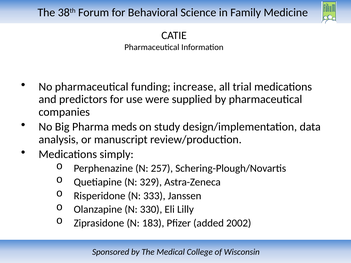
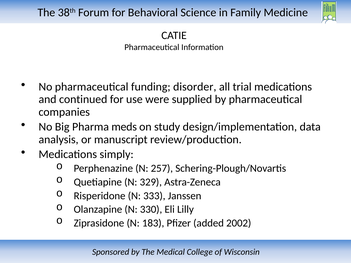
increase: increase -> disorder (195, 87)
predictors: predictors -> continued (83, 99)
